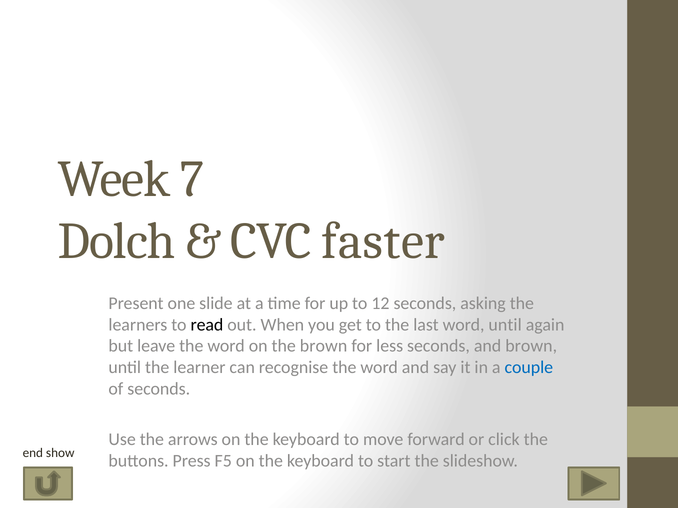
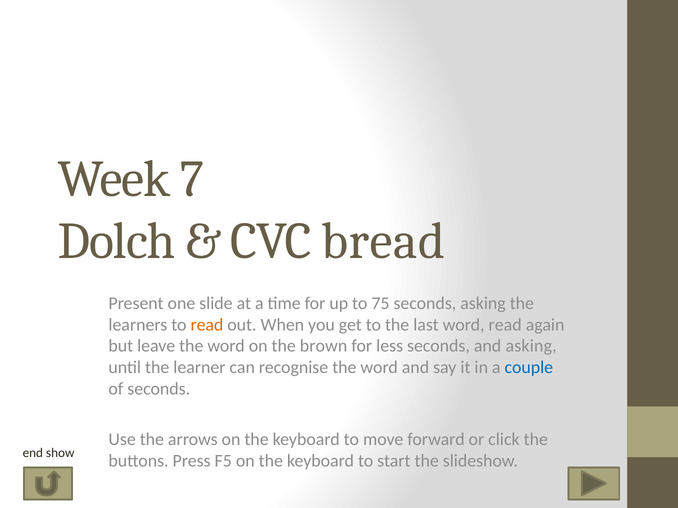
faster: faster -> bread (383, 241)
12: 12 -> 75 (380, 304)
read colour: black -> orange (207, 325)
word until: until -> read (505, 325)
and brown: brown -> asking (531, 346)
